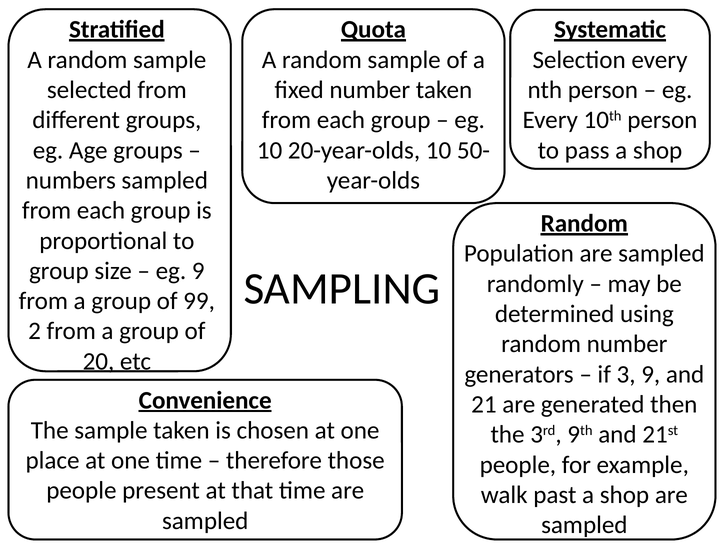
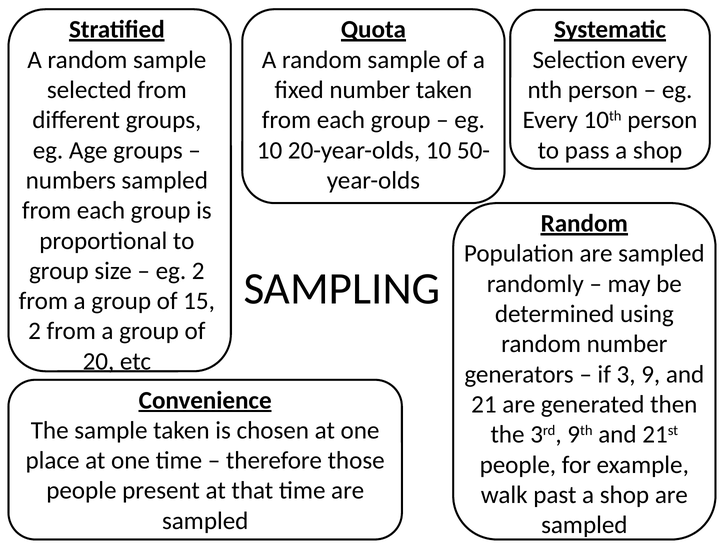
eg 9: 9 -> 2 (198, 271)
99: 99 -> 15 (199, 301)
